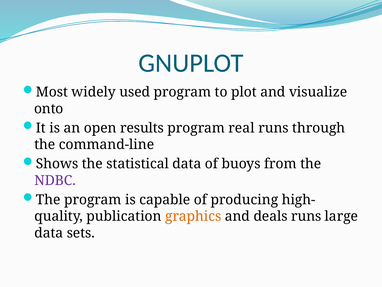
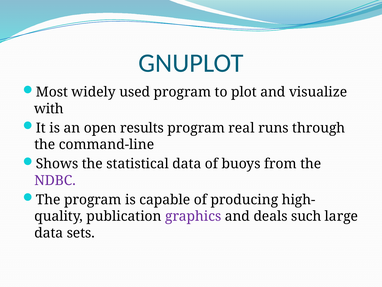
onto: onto -> with (49, 109)
graphics colour: orange -> purple (193, 216)
deals runs: runs -> such (306, 216)
